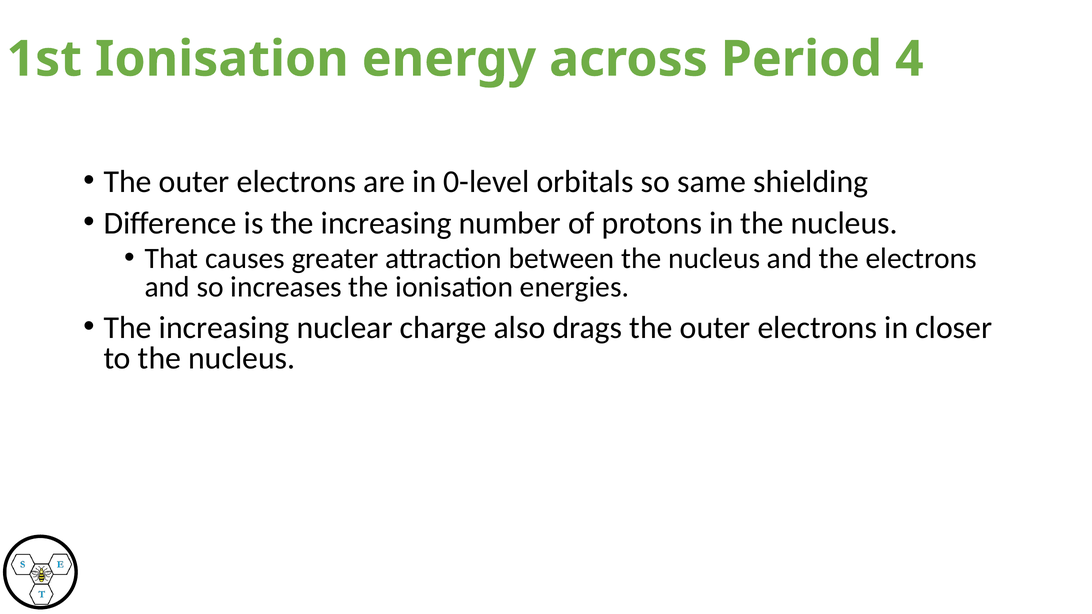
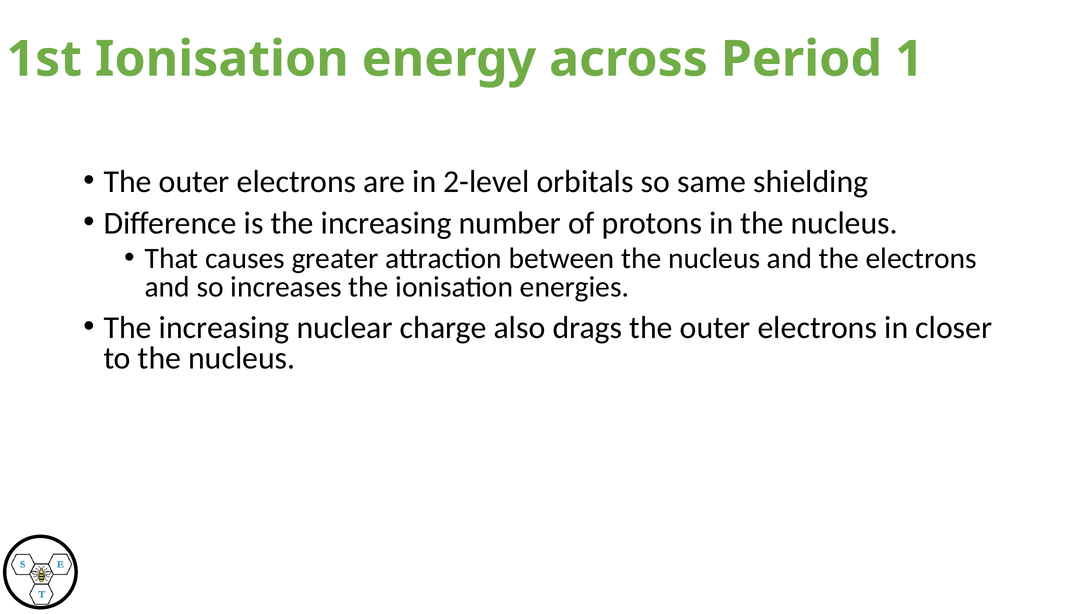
4: 4 -> 1 (909, 59)
0-level: 0-level -> 2-level (486, 182)
